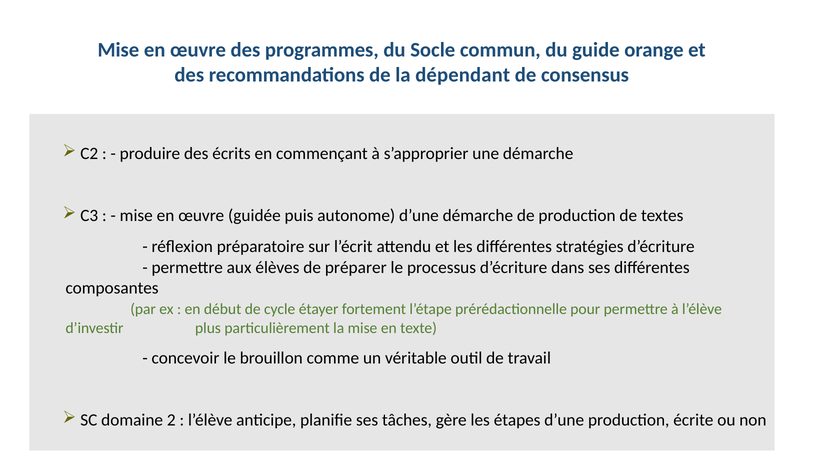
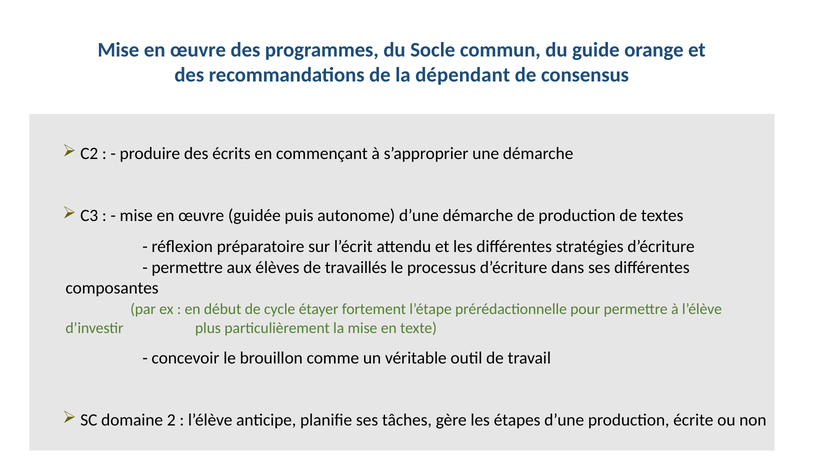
préparer: préparer -> travaillés (356, 267)
